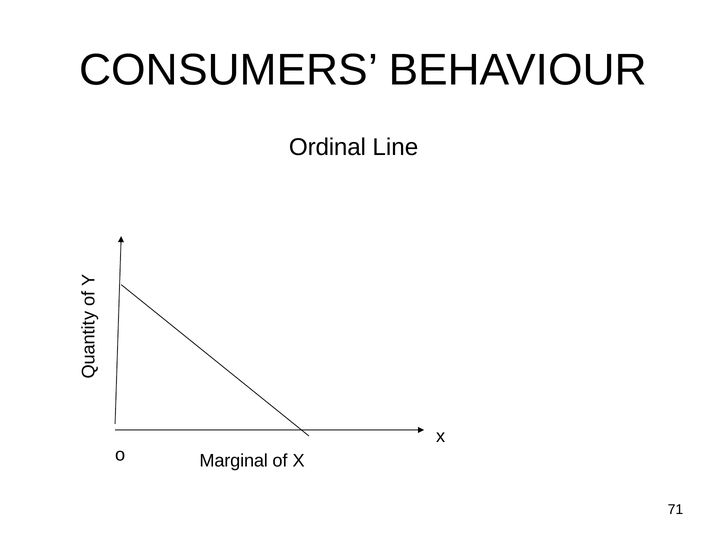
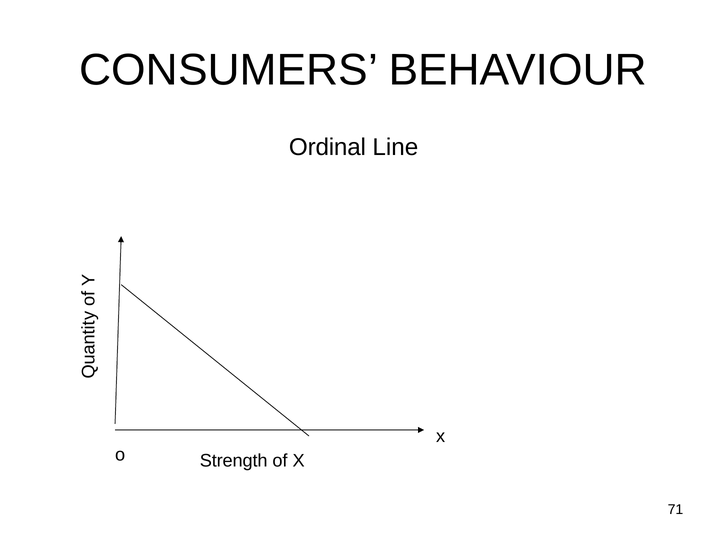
Marginal: Marginal -> Strength (234, 461)
